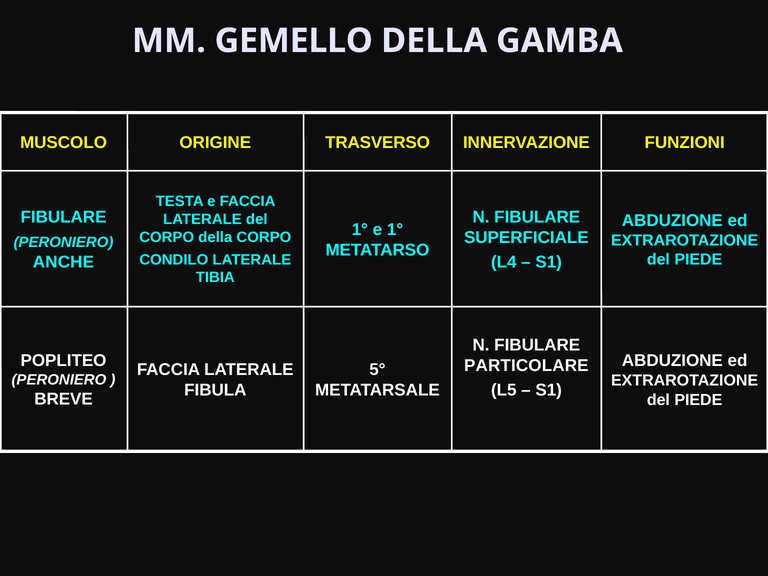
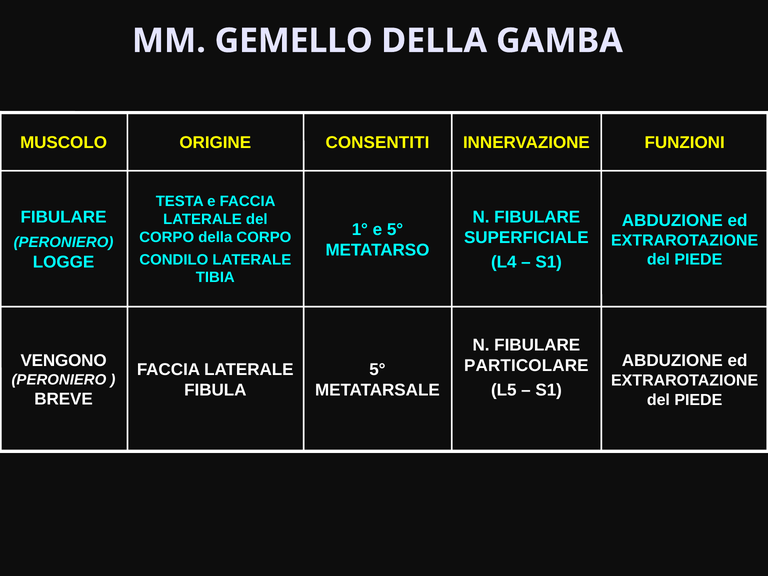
TRASVERSO: TRASVERSO -> CONSENTITI (377, 143)
e 1°: 1° -> 5° (395, 229)
ANCHE: ANCHE -> LOGGE (64, 262)
POPLITEO: POPLITEO -> VENGONO (64, 361)
